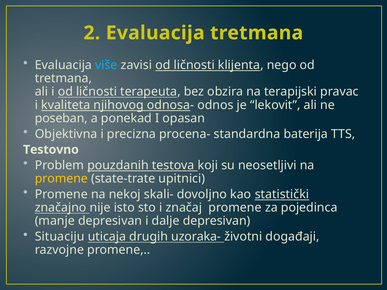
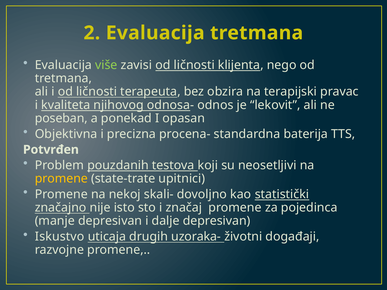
više colour: light blue -> light green (106, 65)
Testovno: Testovno -> Potvrđen (51, 150)
Situaciju: Situaciju -> Iskustvo (60, 237)
